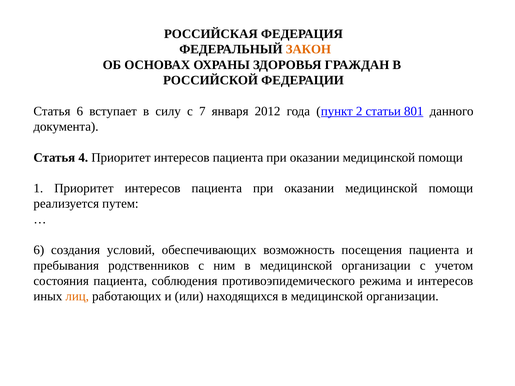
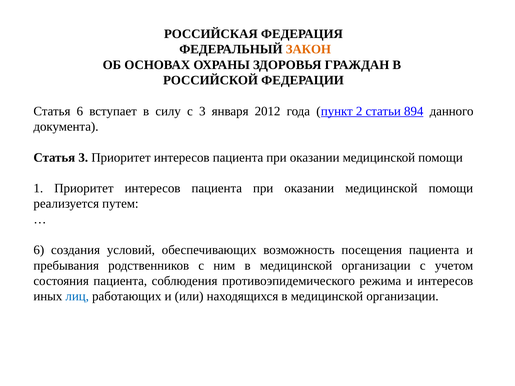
с 7: 7 -> 3 (202, 111)
801: 801 -> 894 (414, 111)
Статья 4: 4 -> 3 (83, 158)
лиц colour: orange -> blue (77, 297)
